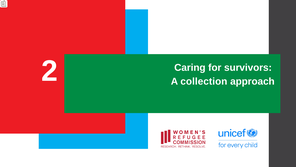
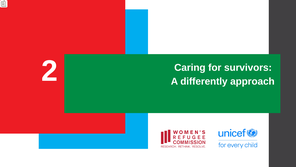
collection: collection -> differently (204, 81)
